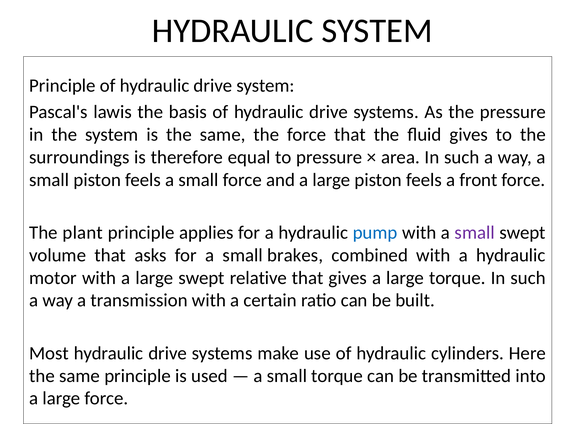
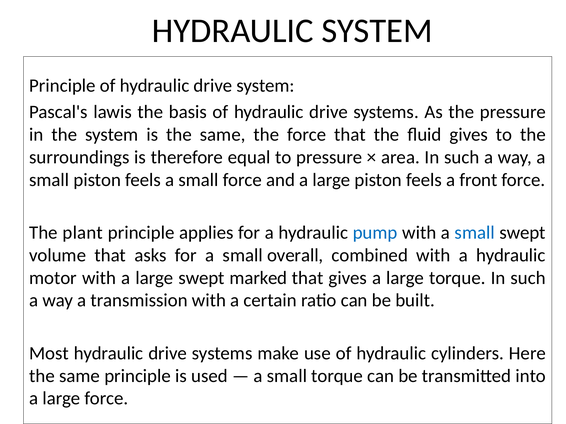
small colour: purple -> blue (475, 233)
brakes: brakes -> overall (295, 256)
relative: relative -> marked (258, 278)
